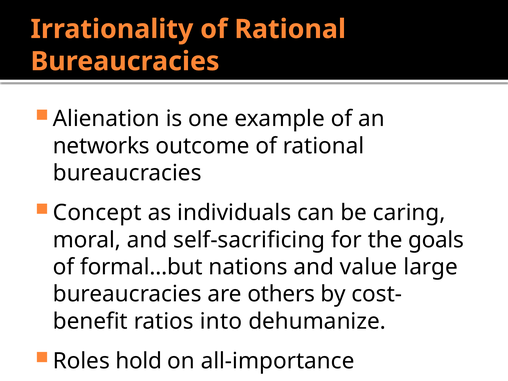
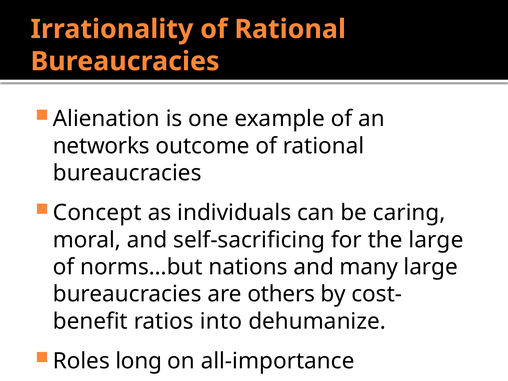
the goals: goals -> large (436, 240)
formal…but: formal…but -> norms…but (141, 267)
value: value -> many (369, 267)
hold: hold -> long (139, 361)
